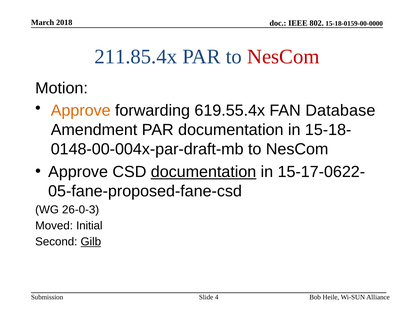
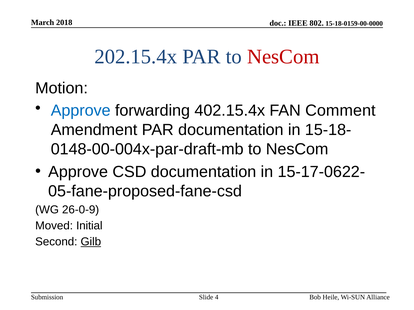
211.85.4x: 211.85.4x -> 202.15.4x (136, 57)
Approve colour: orange -> blue (81, 111)
619.55.4x: 619.55.4x -> 402.15.4x (230, 111)
Database: Database -> Comment (340, 111)
documentation underline: present -> none (204, 172)
26-0-3: 26-0-3 -> 26-0-9 (81, 210)
